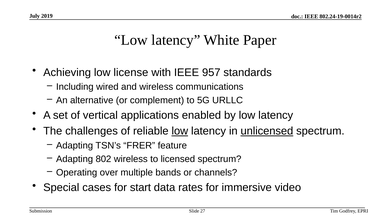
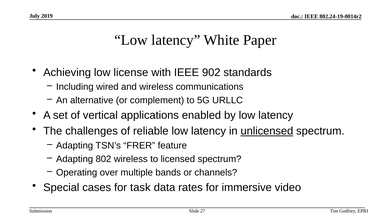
957: 957 -> 902 (211, 72)
low underline: present -> none (180, 131)
start: start -> task (140, 187)
